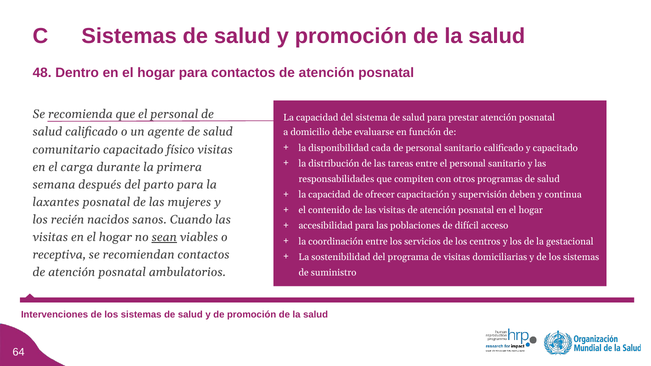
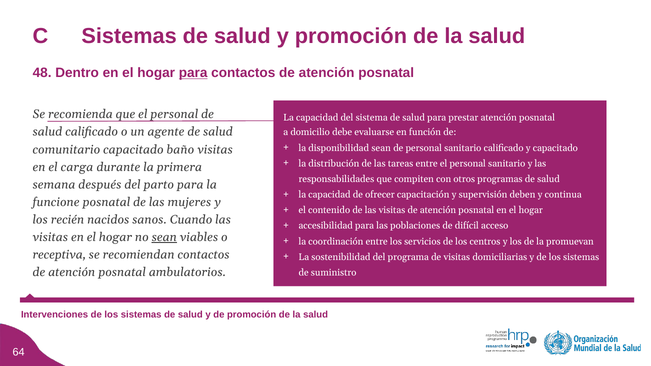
para underline: none -> present (193, 73)
disponibilidad cada: cada -> sean (381, 148)
físico: físico -> baño (180, 150)
laxantes: laxantes -> funcione (56, 202)
gestacional: gestacional -> promuevan (570, 242)
